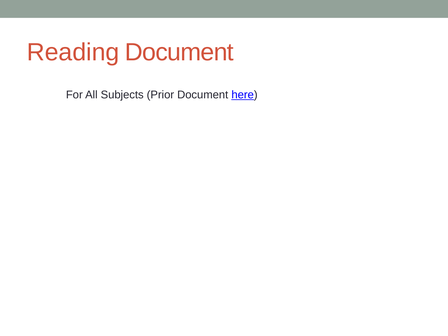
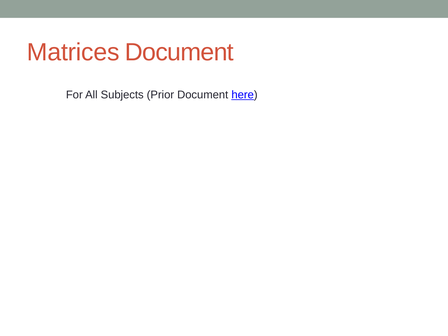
Reading: Reading -> Matrices (73, 52)
